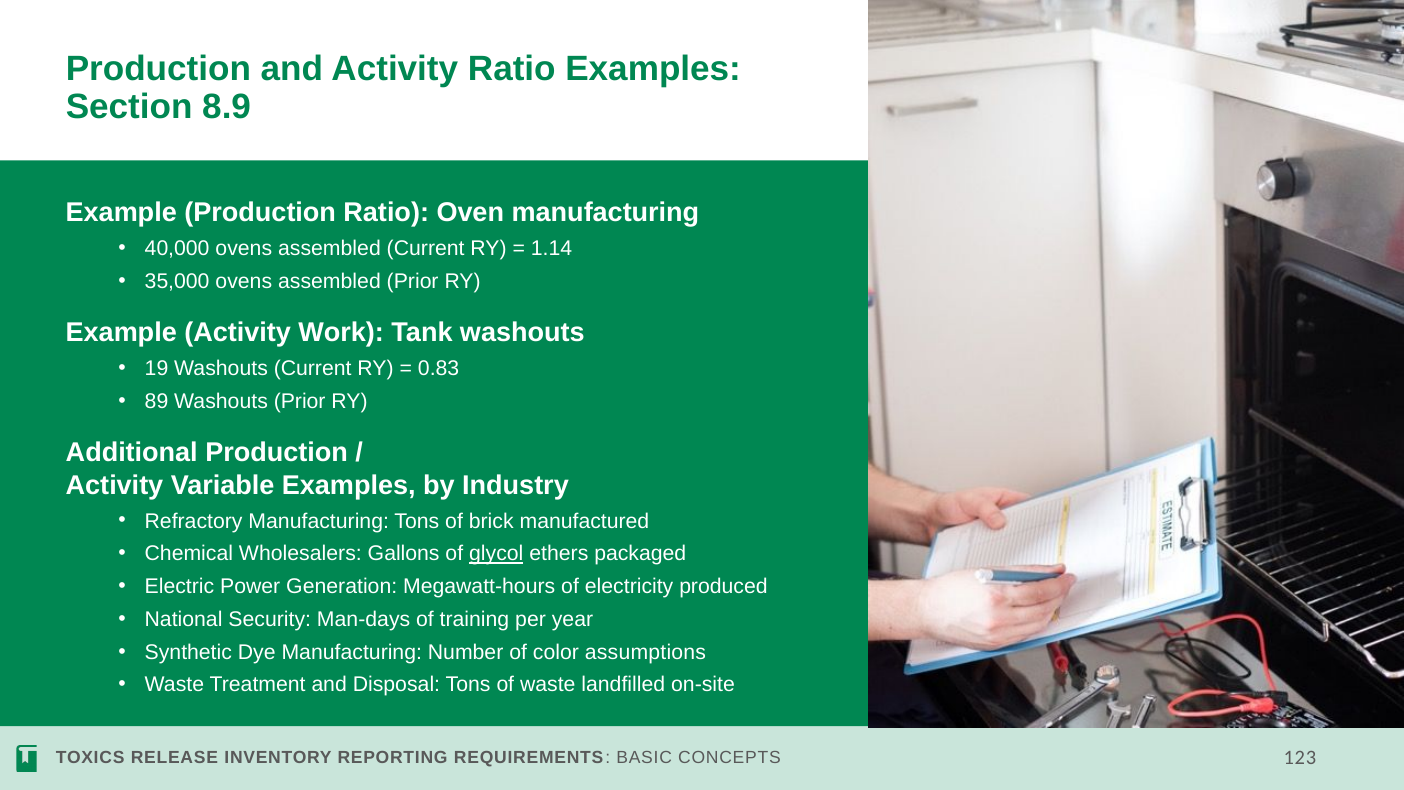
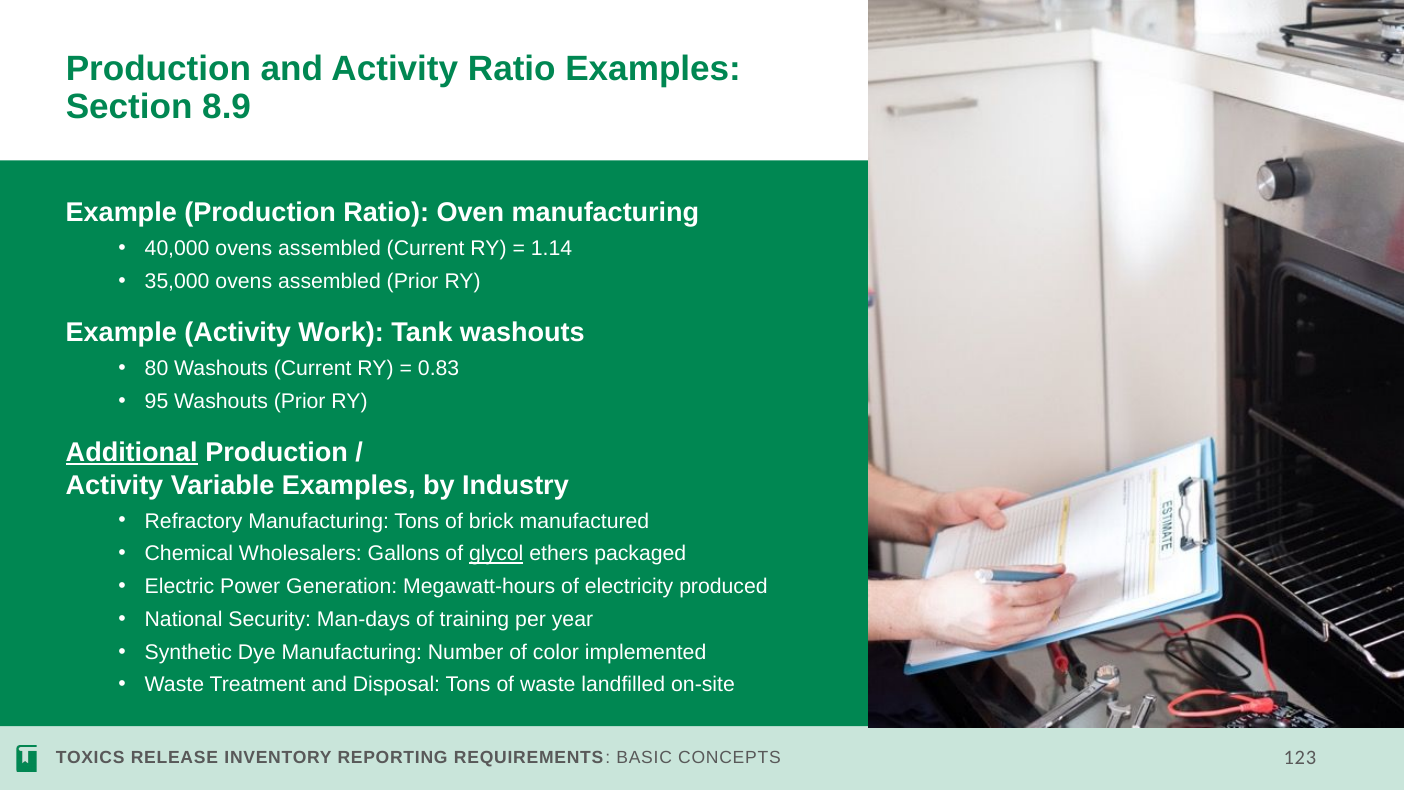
19: 19 -> 80 (157, 368)
89: 89 -> 95 (157, 401)
Additional underline: none -> present (132, 453)
assumptions: assumptions -> implemented (646, 652)
